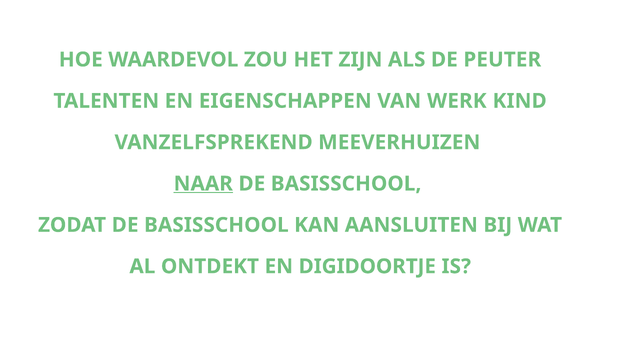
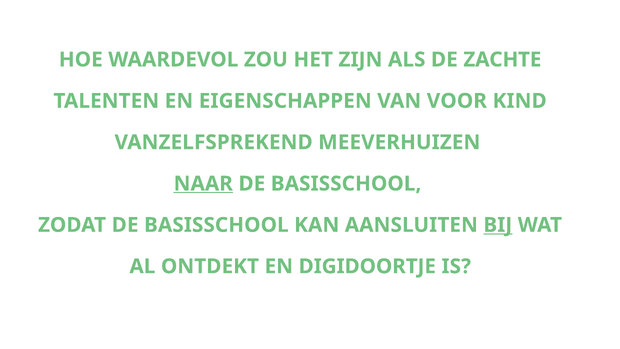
PEUTER: PEUTER -> ZACHTE (502, 60)
WERK: WERK -> VOOR (457, 101)
BIJ underline: none -> present (498, 225)
